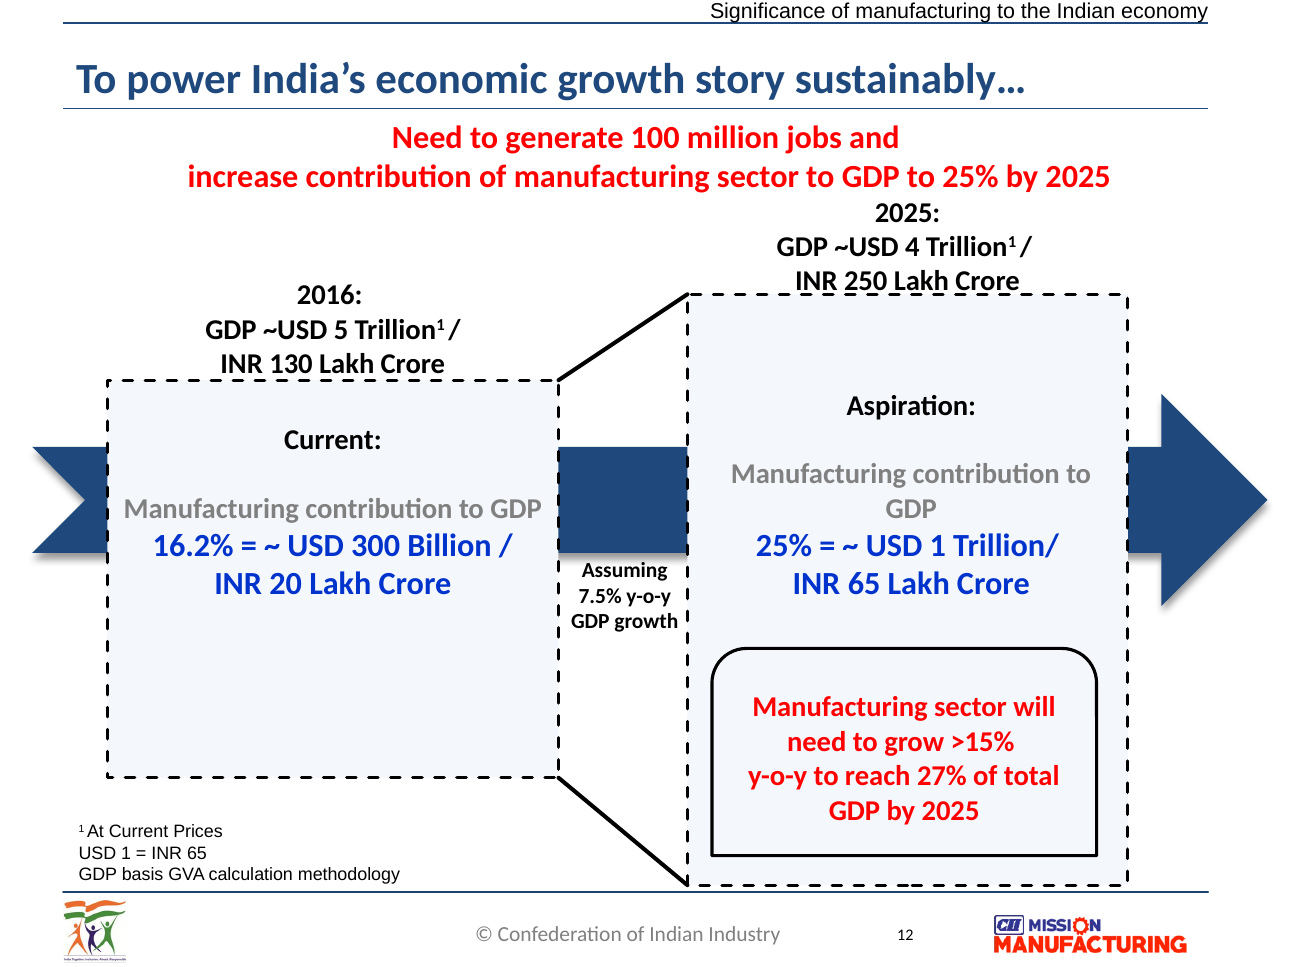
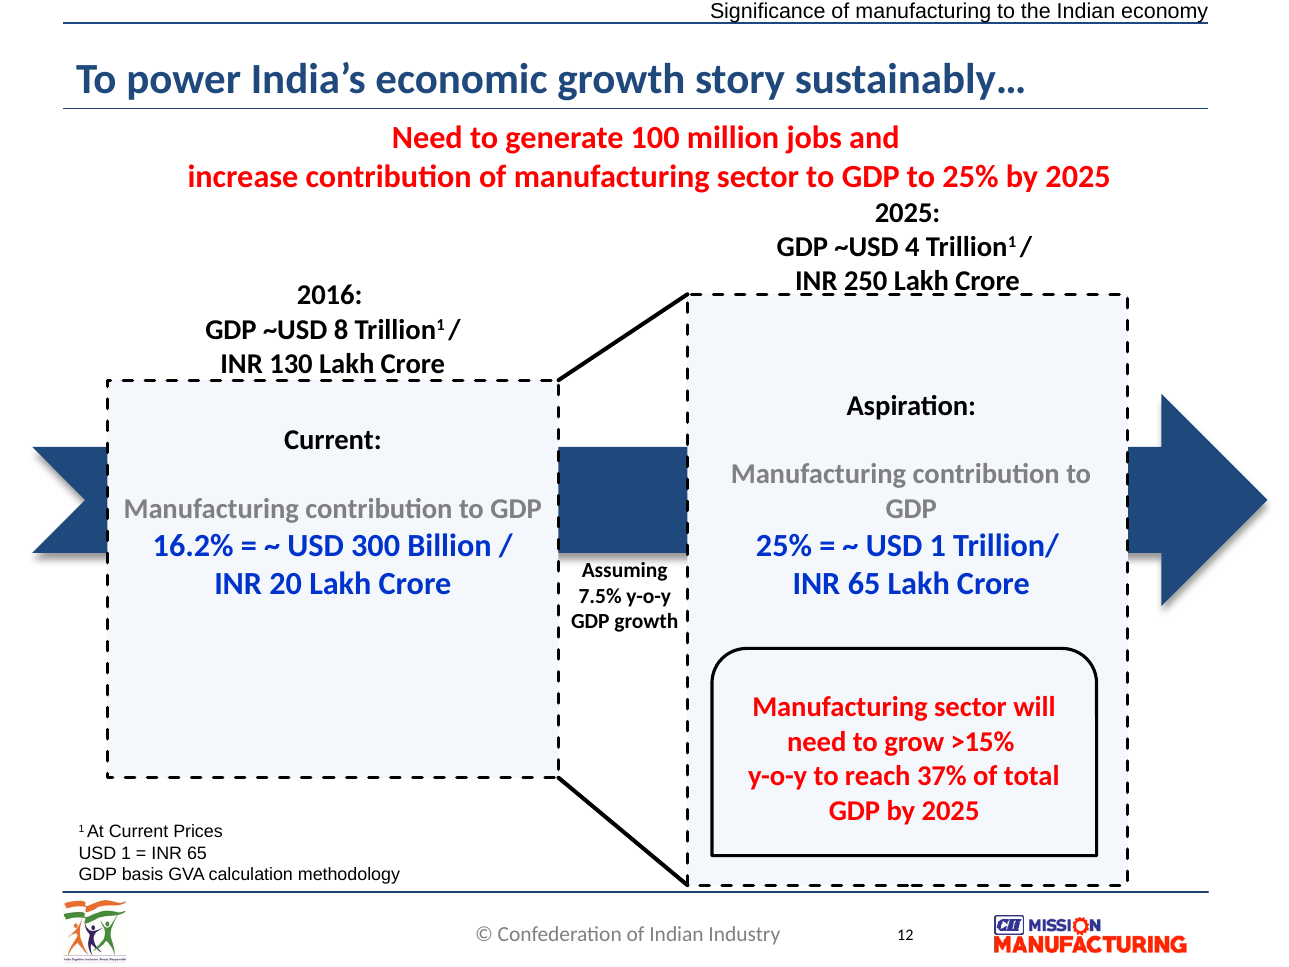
5: 5 -> 8 (341, 330)
27%: 27% -> 37% (942, 776)
